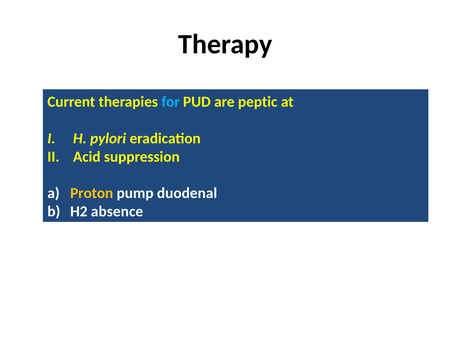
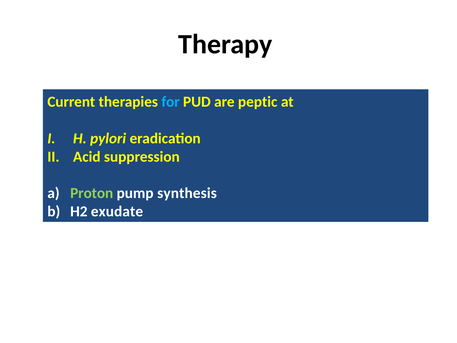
Proton colour: yellow -> light green (92, 193)
duodenal: duodenal -> synthesis (187, 193)
absence: absence -> exudate (117, 211)
